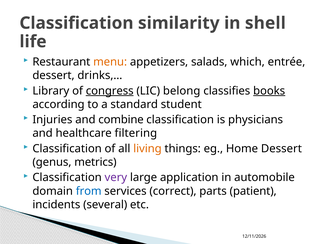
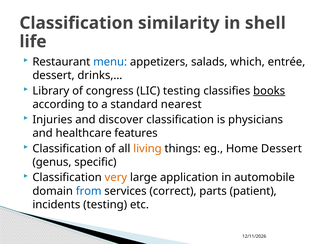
menu colour: orange -> blue (110, 62)
congress underline: present -> none (110, 91)
LIC belong: belong -> testing (182, 91)
student: student -> nearest (181, 104)
combine: combine -> discover (121, 120)
filtering: filtering -> features (136, 133)
metrics: metrics -> specific (95, 162)
very colour: purple -> orange (116, 177)
incidents several: several -> testing (105, 204)
